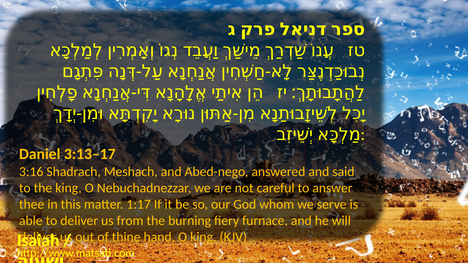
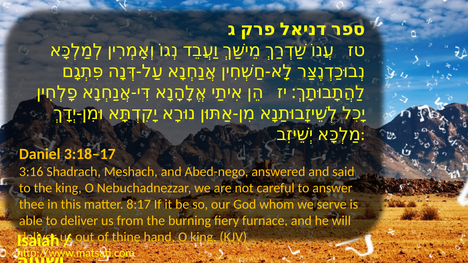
3:13–17: 3:13–17 -> 3:18–17 (90, 154)
1:17: 1:17 -> 8:17 (139, 205)
